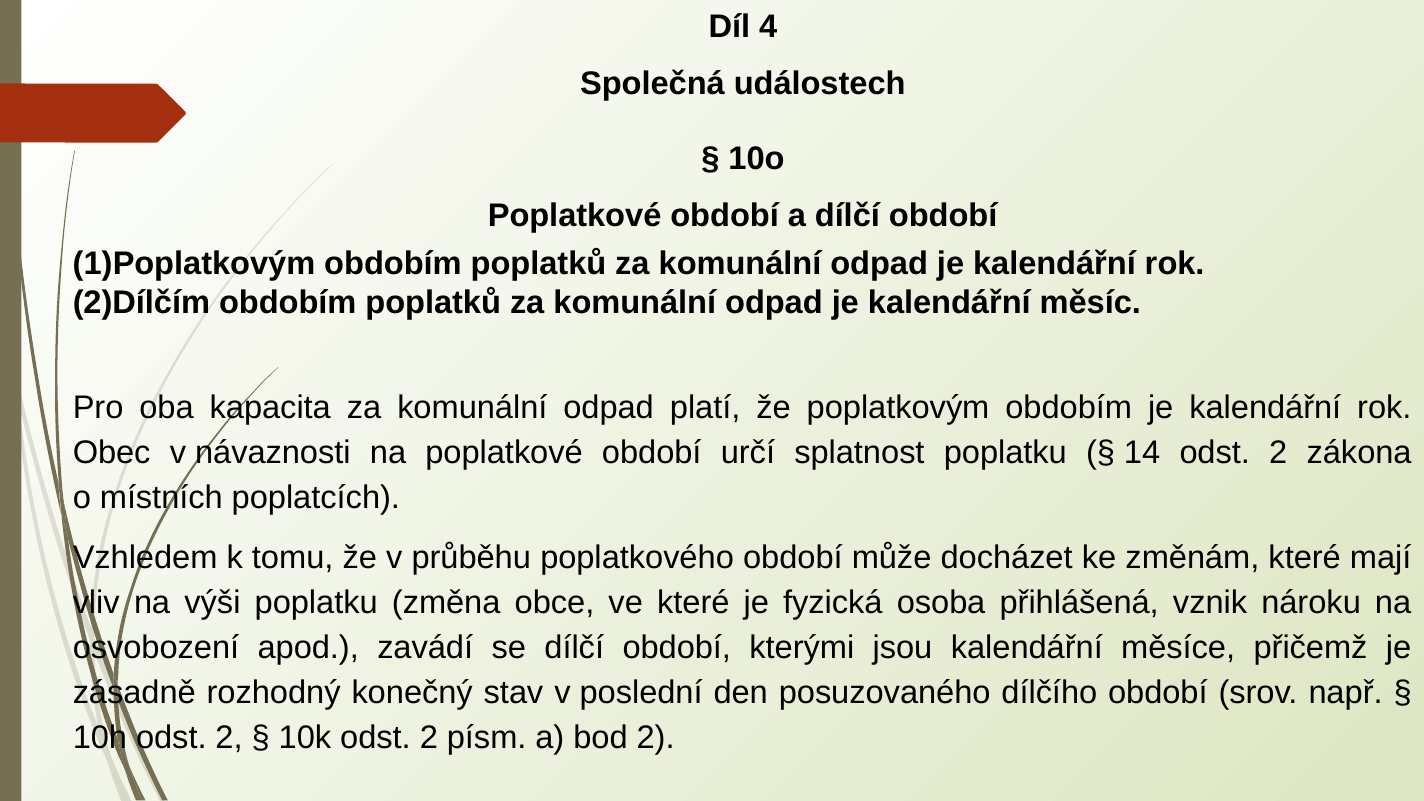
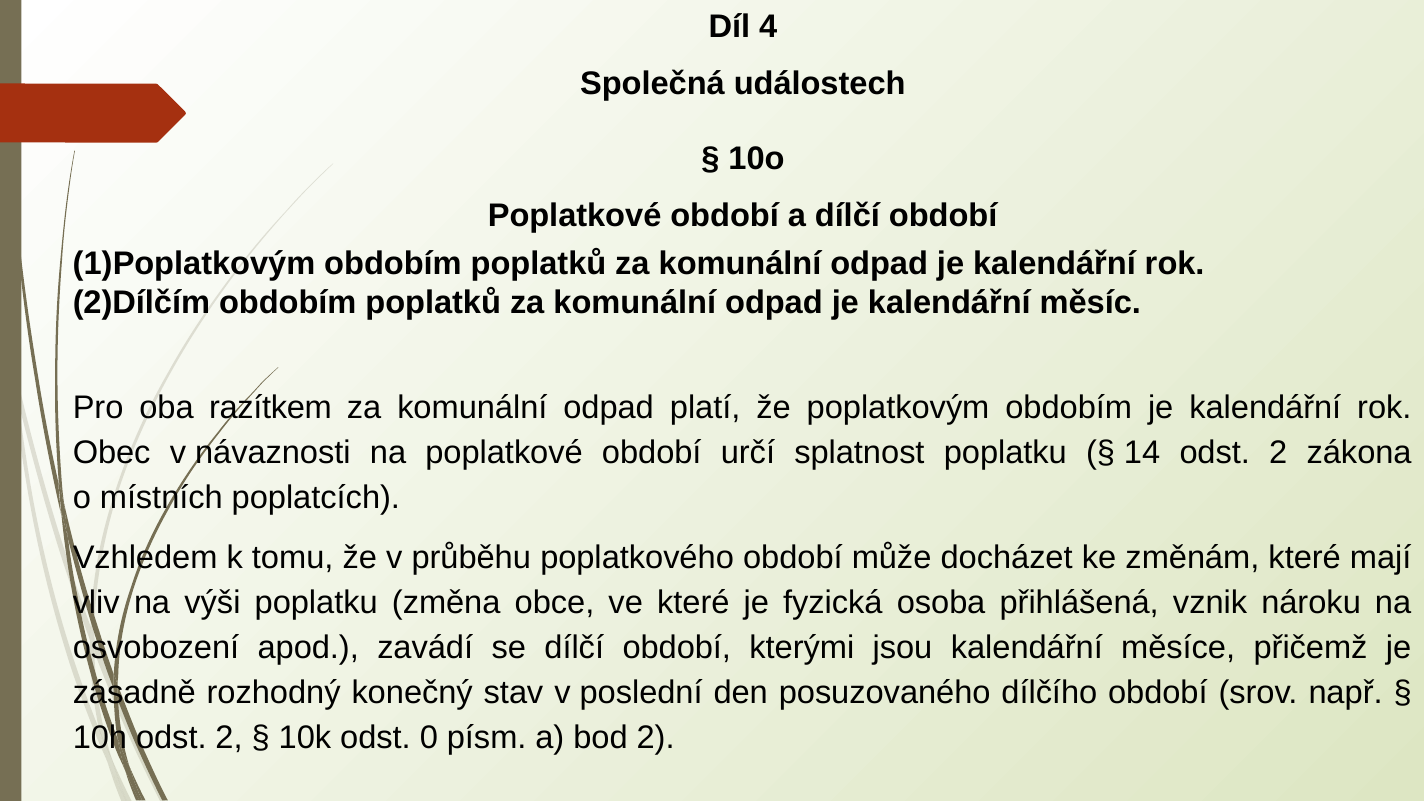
kapacita: kapacita -> razítkem (270, 408)
10k odst 2: 2 -> 0 (429, 738)
